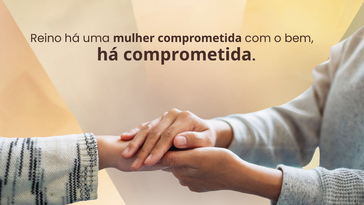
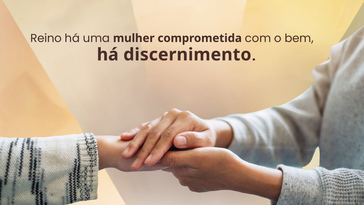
há comprometida: comprometida -> discernimento (187, 55)
